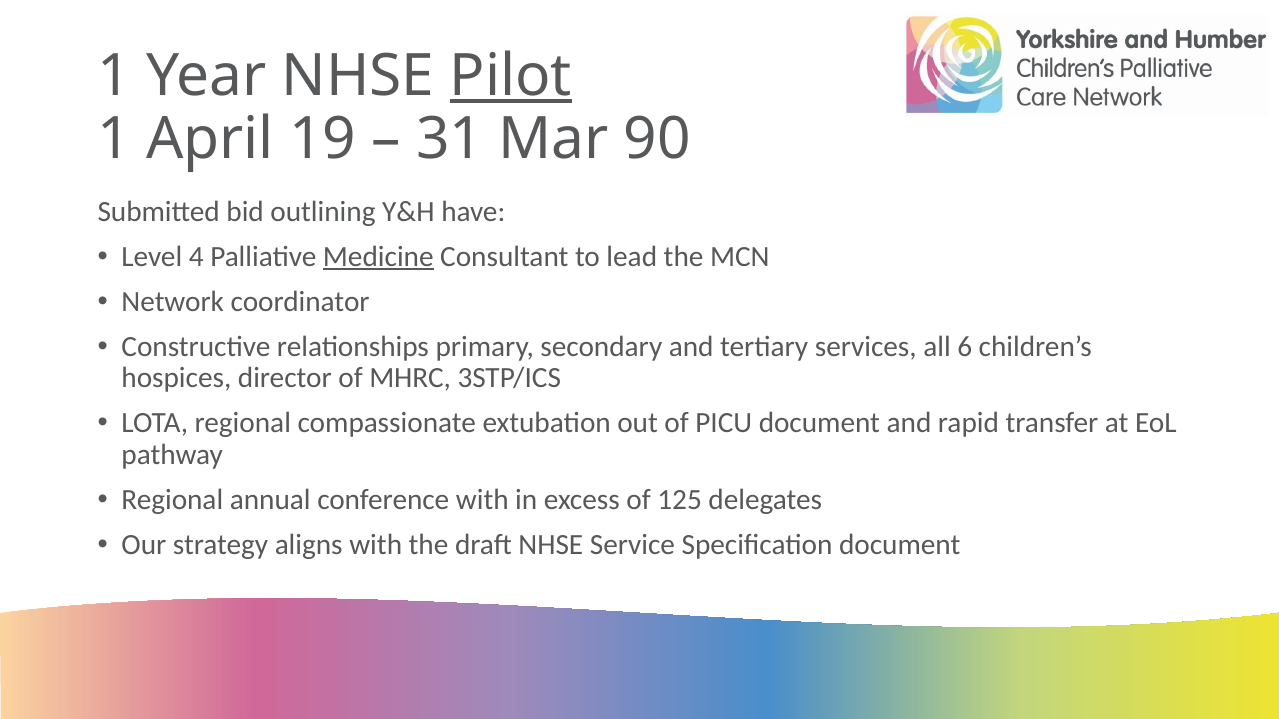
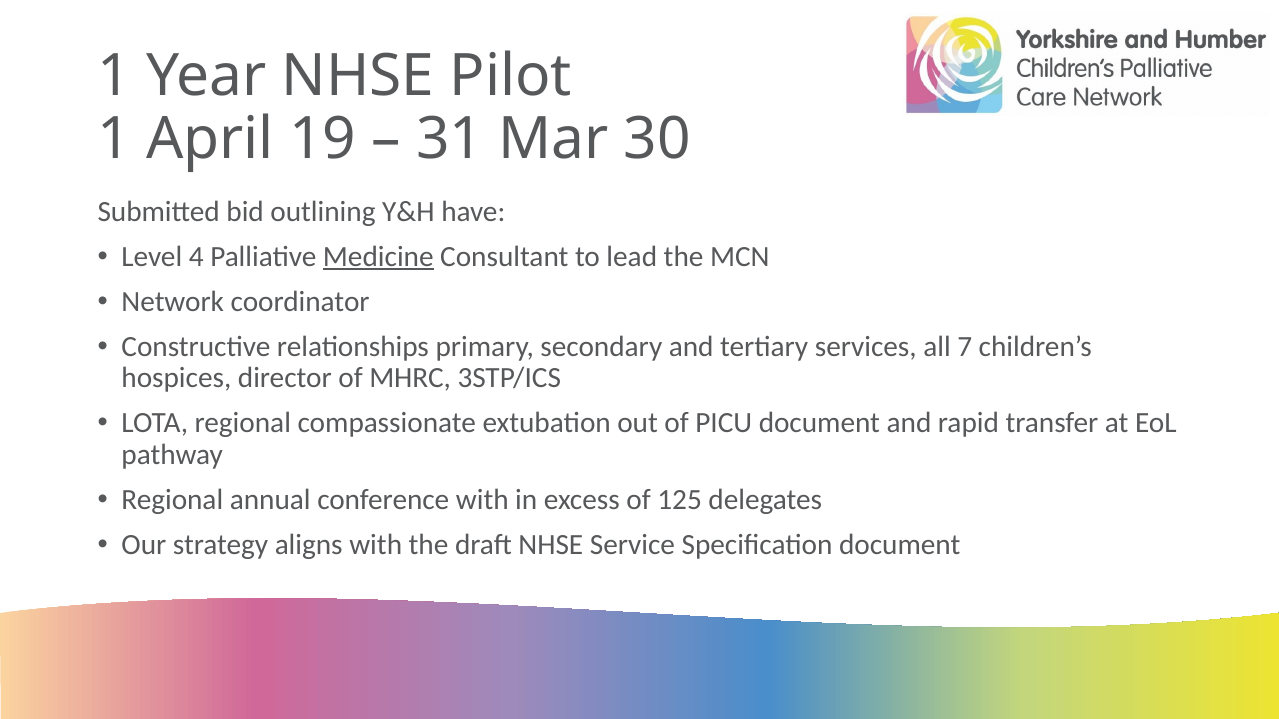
Pilot underline: present -> none (511, 76)
90: 90 -> 30 (657, 139)
6: 6 -> 7 (965, 347)
